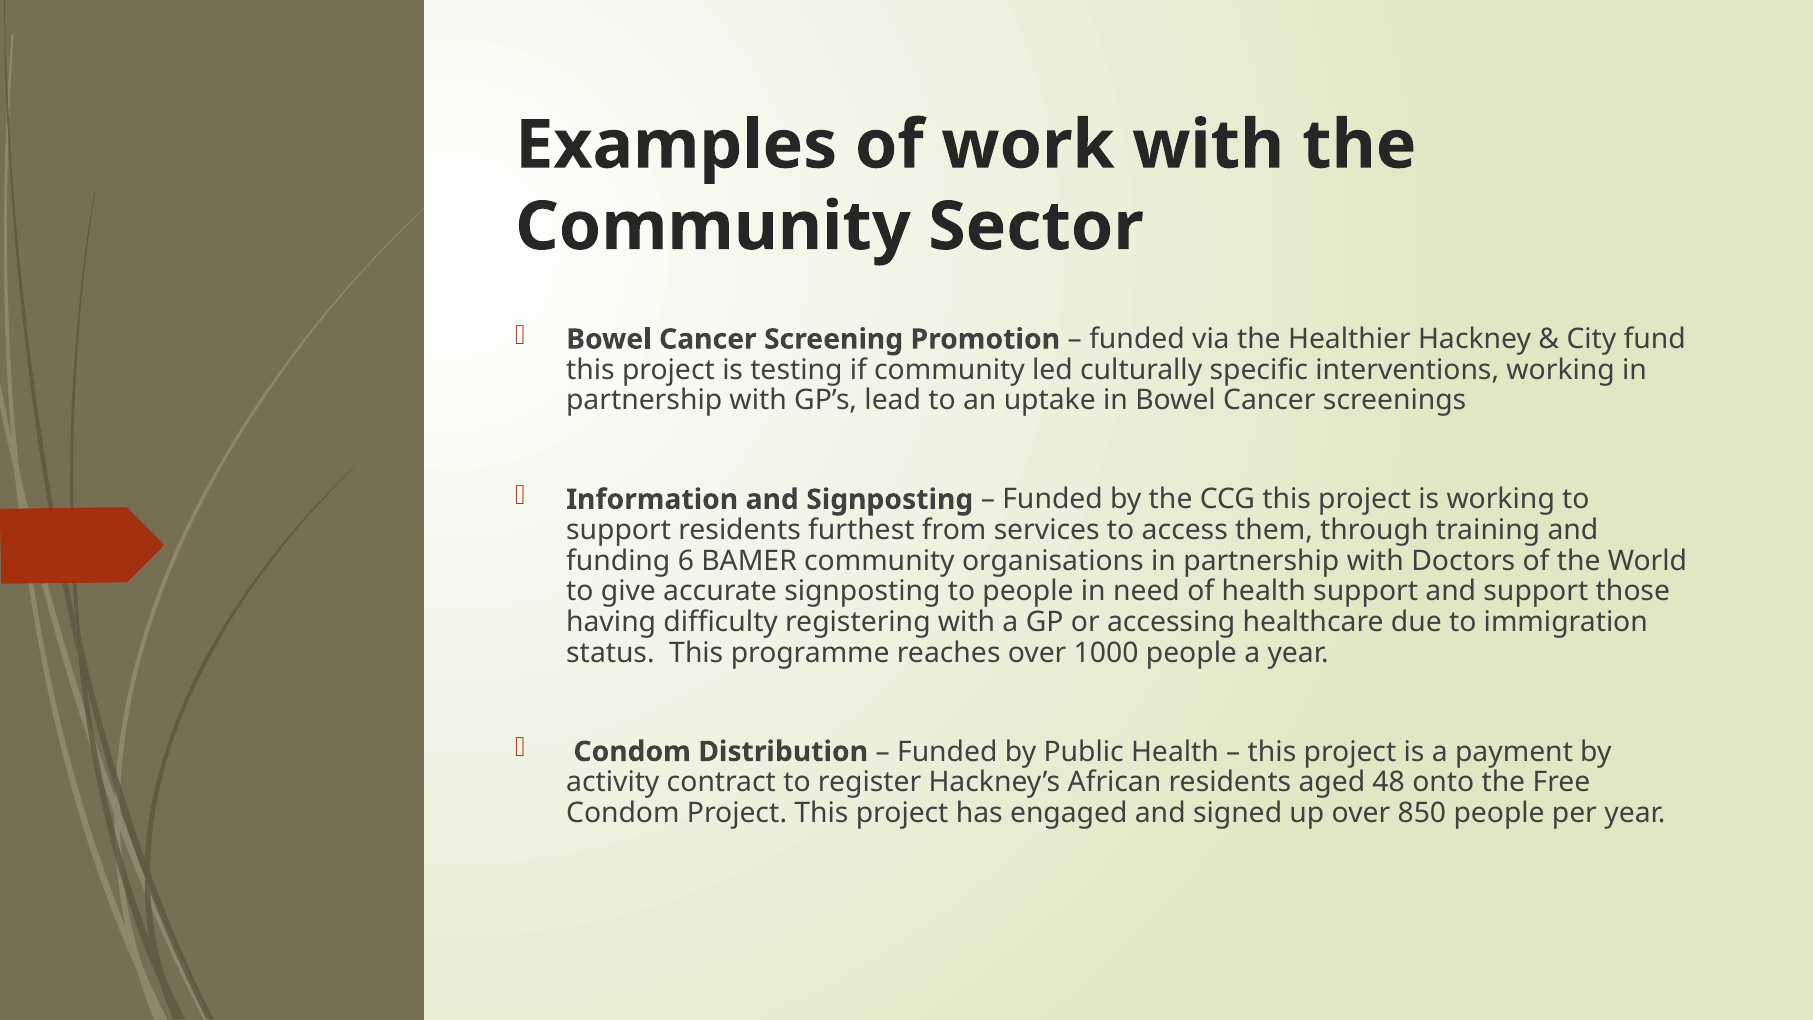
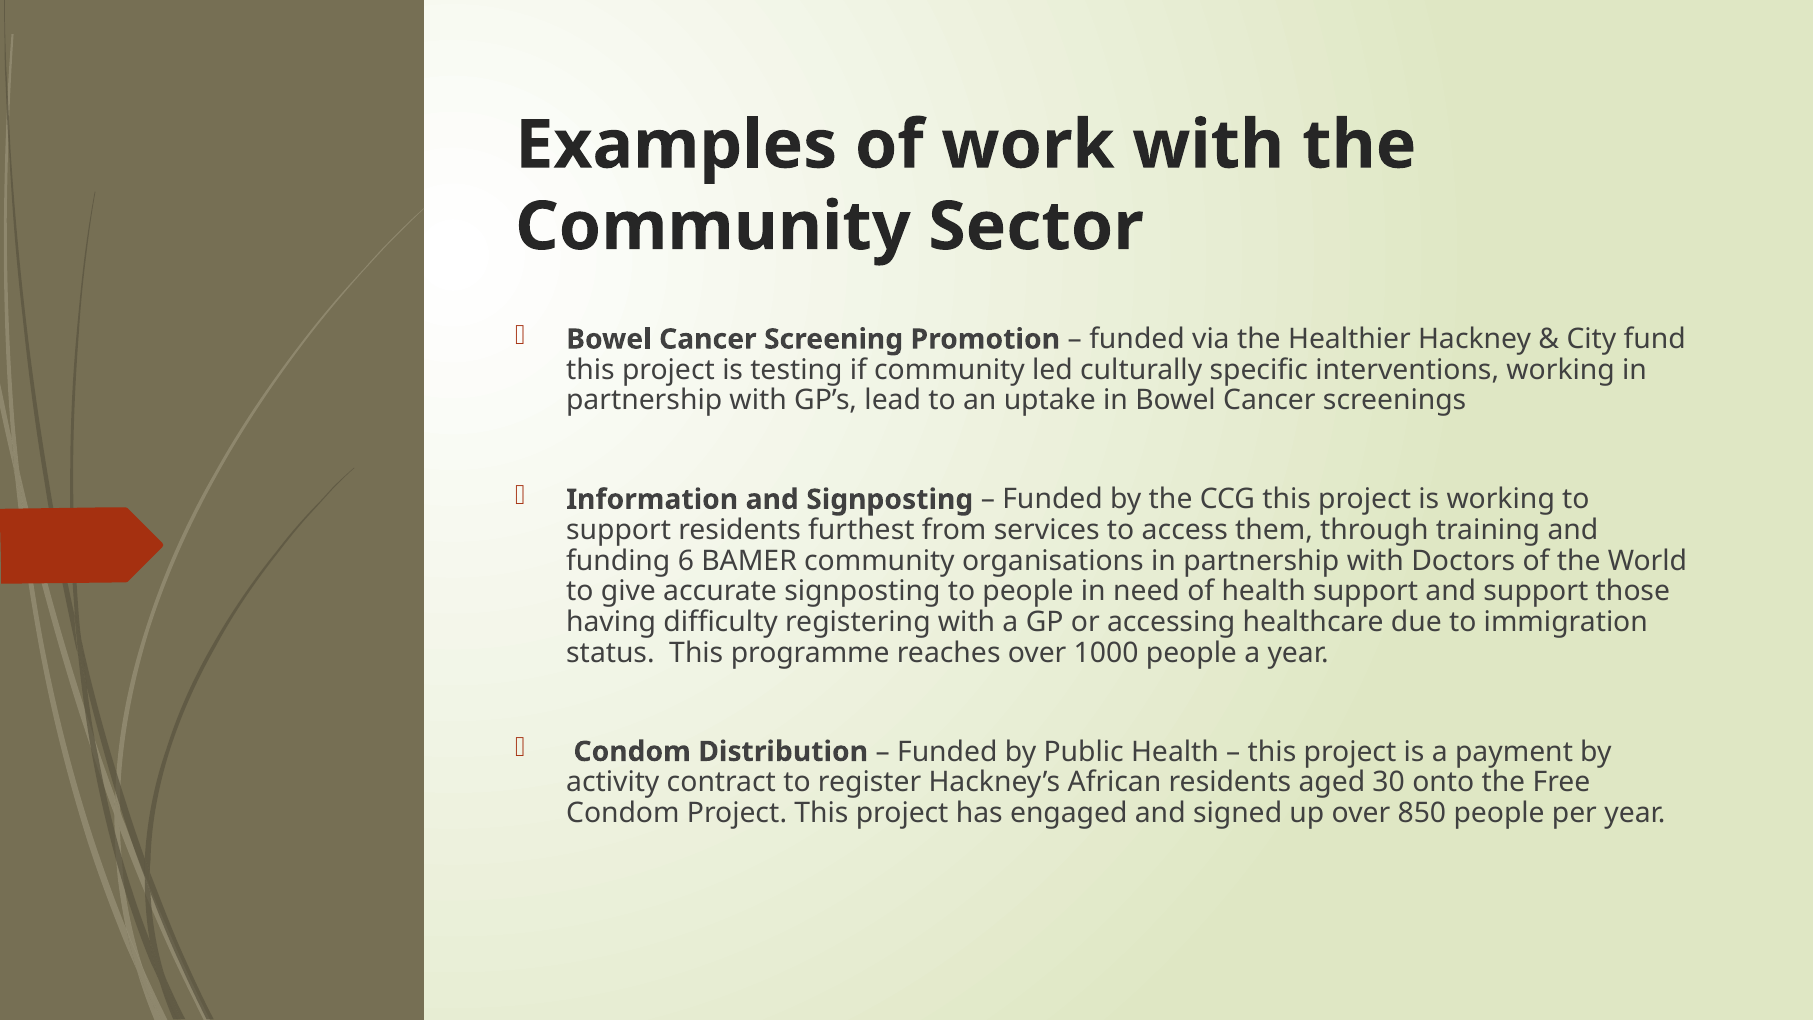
48: 48 -> 30 (1389, 782)
